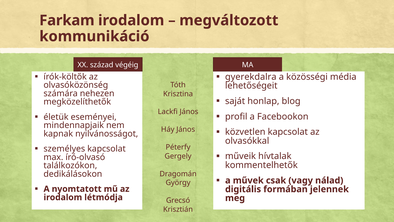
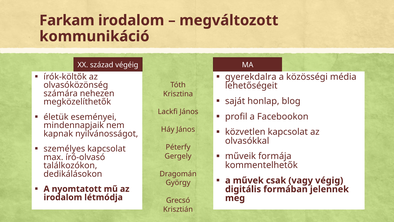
hívtalak: hívtalak -> formája (275, 156)
nálad: nálad -> végig (329, 180)
